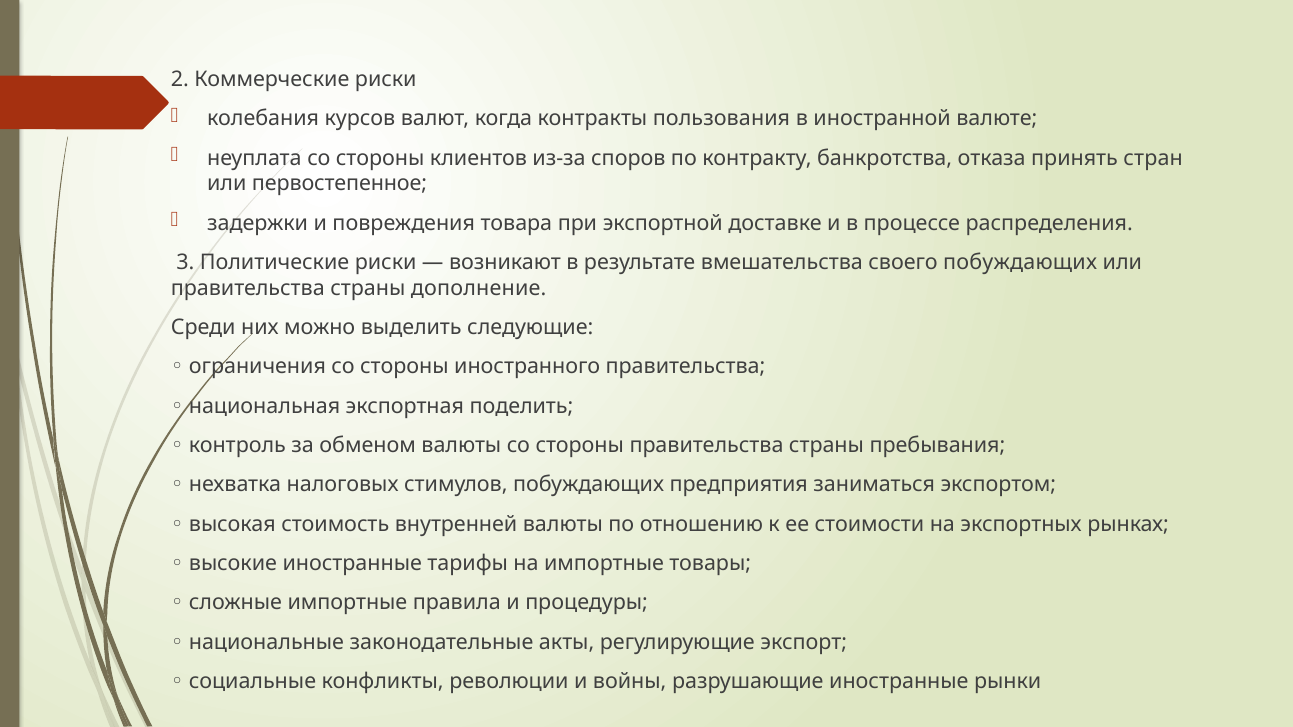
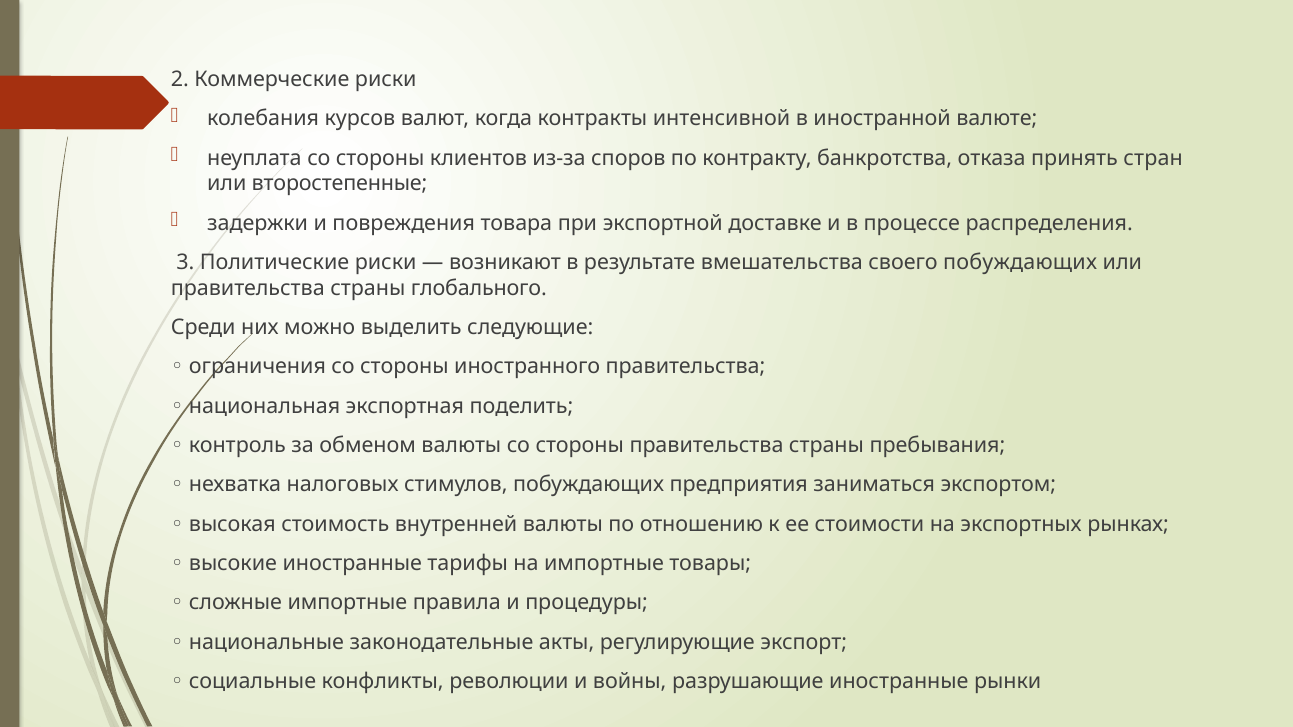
пользования: пользования -> интенсивной (722, 119)
первостепенное: первостепенное -> второстепенные (340, 184)
дополнение: дополнение -> глобального (479, 288)
